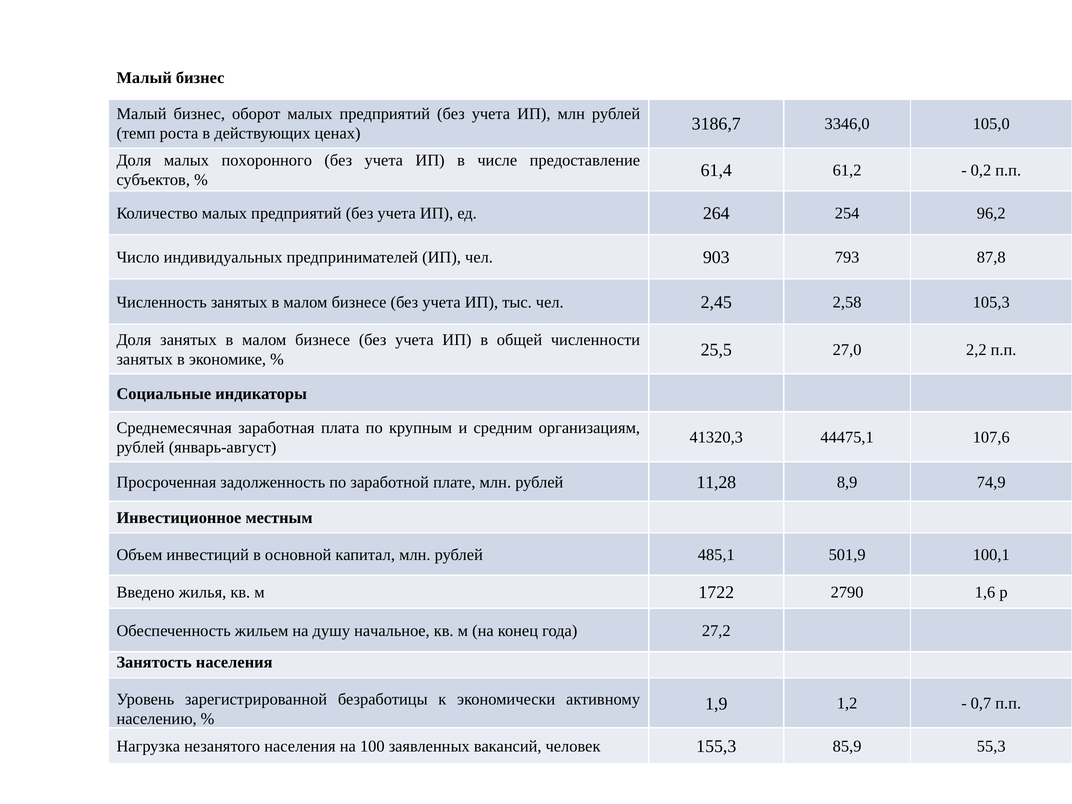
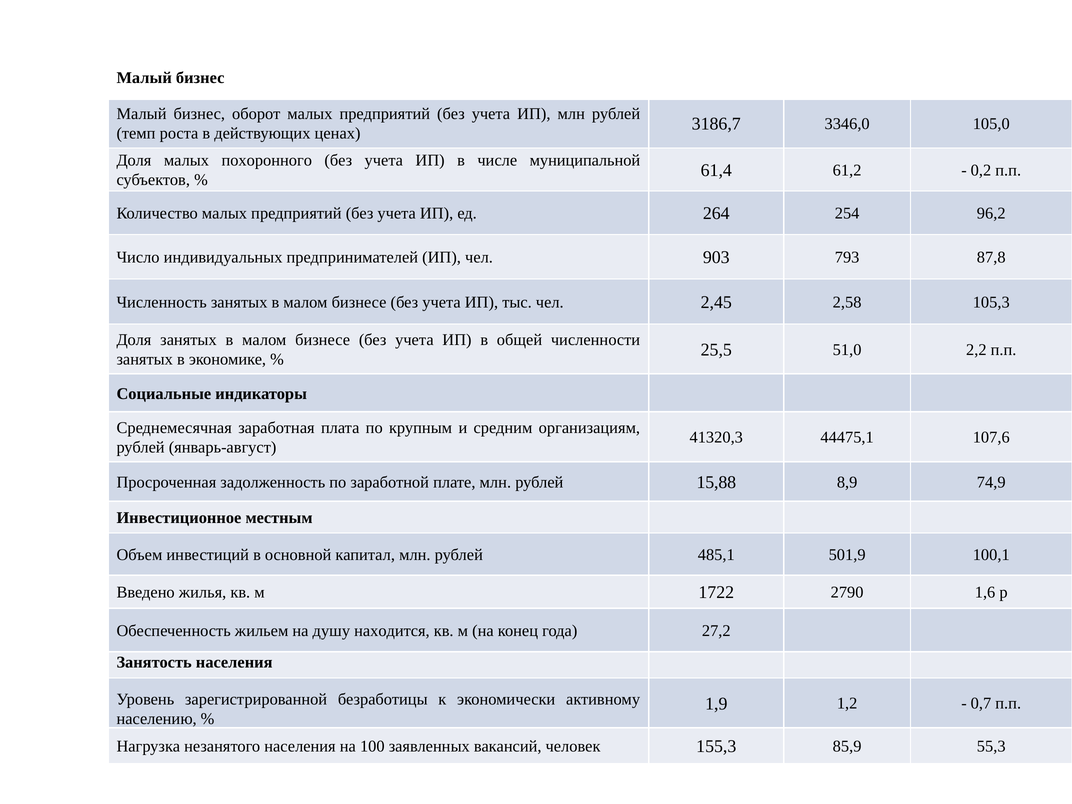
предоставление: предоставление -> муниципальной (585, 160)
27,0: 27,0 -> 51,0 (847, 350)
11,28: 11,28 -> 15,88 (716, 482)
начальное: начальное -> находится (392, 631)
